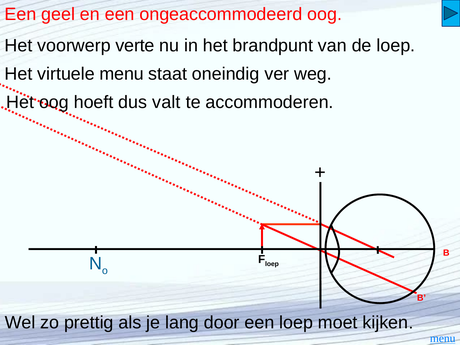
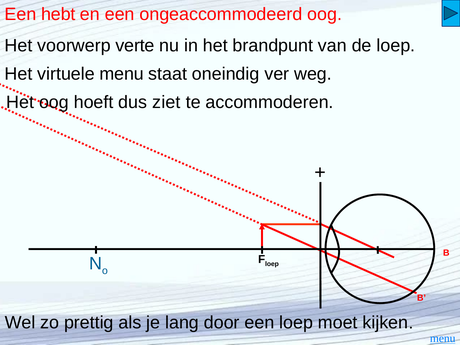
geel: geel -> hebt (58, 14)
valt: valt -> ziet (166, 102)
